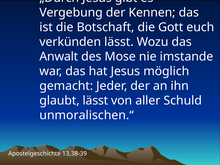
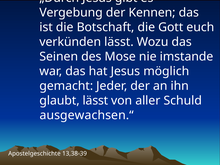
Anwalt: Anwalt -> Seinen (59, 57)
unmoralischen.“: unmoralischen.“ -> ausgewachsen.“ (87, 115)
